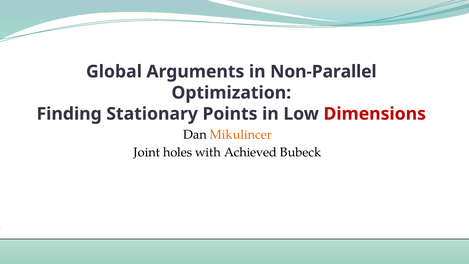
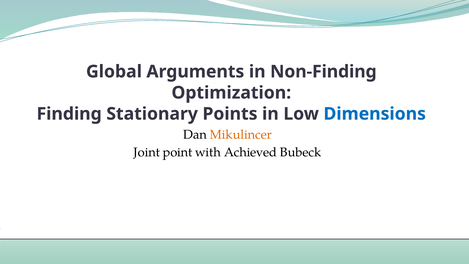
Non-Parallel: Non-Parallel -> Non-Finding (323, 72)
Dimensions colour: red -> blue (375, 114)
holes: holes -> point (178, 152)
